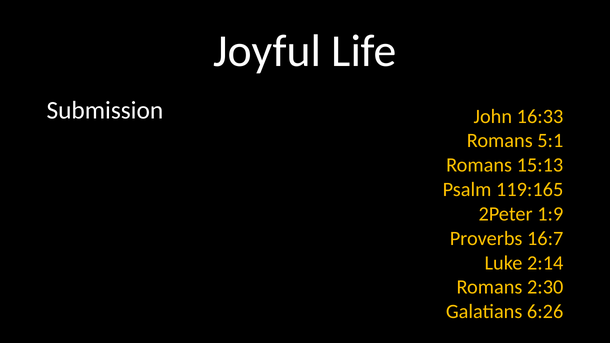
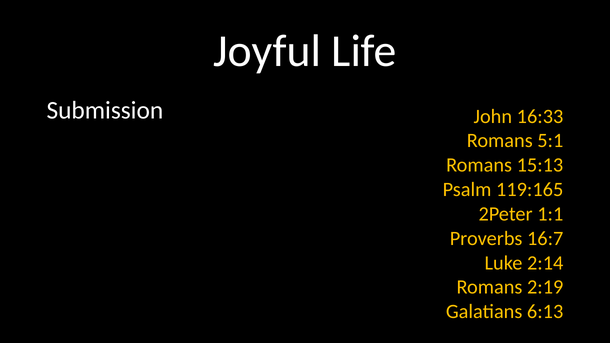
1:9: 1:9 -> 1:1 (550, 214)
2:30: 2:30 -> 2:19 (545, 287)
6:26: 6:26 -> 6:13 (545, 312)
